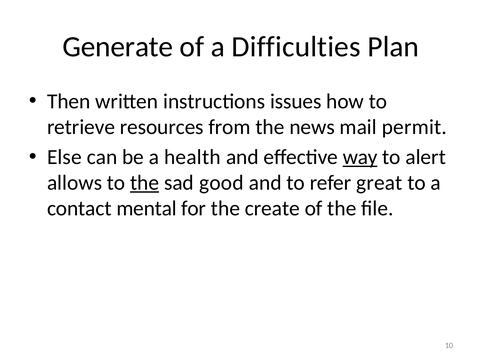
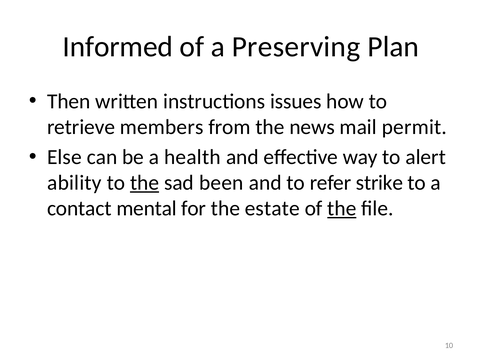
Generate: Generate -> Informed (118, 47)
Difficulties: Difficulties -> Preserving (296, 47)
resources: resources -> members (162, 127)
way underline: present -> none (360, 157)
allows: allows -> ability (74, 183)
good: good -> been (221, 183)
great: great -> strike (379, 183)
create: create -> estate (272, 208)
the underline: none -> present (342, 208)
